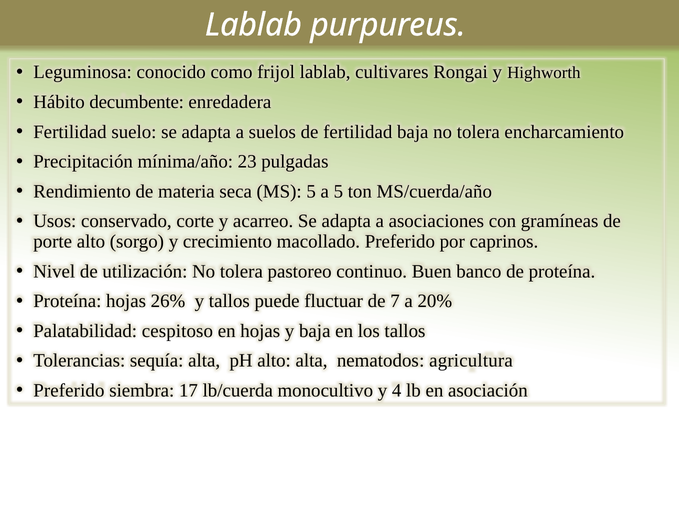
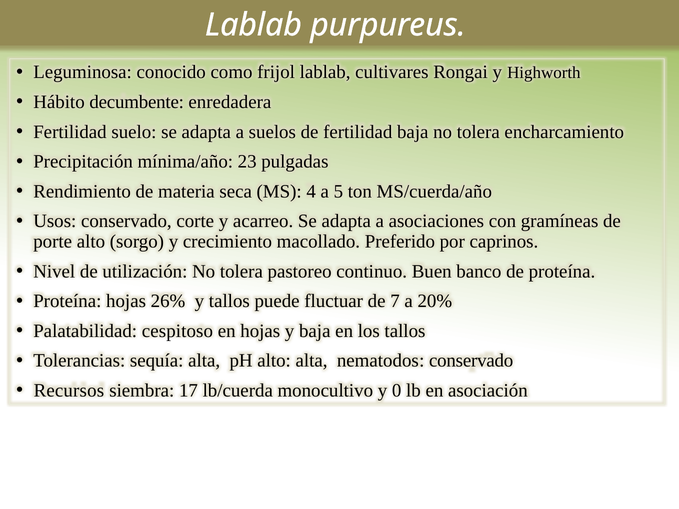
MS 5: 5 -> 4 (311, 191)
nematodos agricultura: agricultura -> conservado (471, 361)
Preferido: Preferido -> Recursos (69, 391)
4: 4 -> 0 (397, 391)
